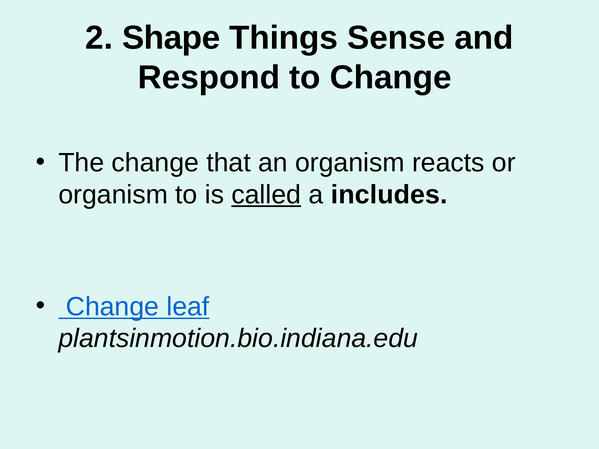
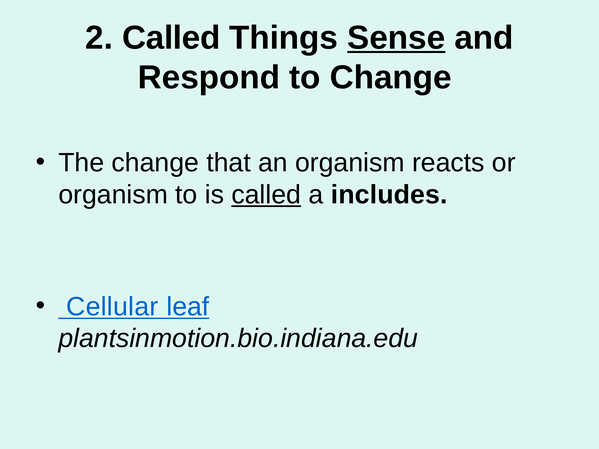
2 Shape: Shape -> Called (171, 38)
Sense underline: none -> present (396, 38)
Change: Change -> Cellular (112, 307)
